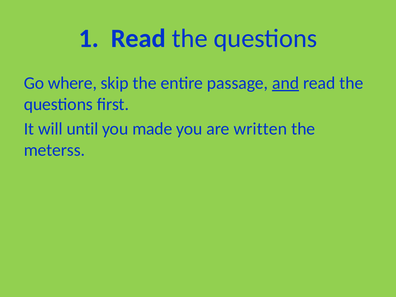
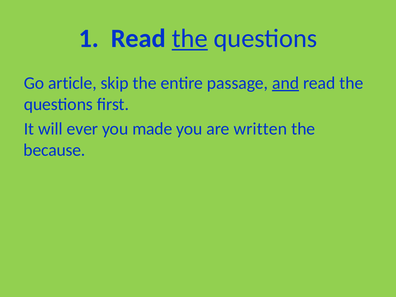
the underline: none -> present (190, 38)
where: where -> article (72, 83)
until: until -> ever (82, 129)
meterss: meterss -> because (54, 150)
